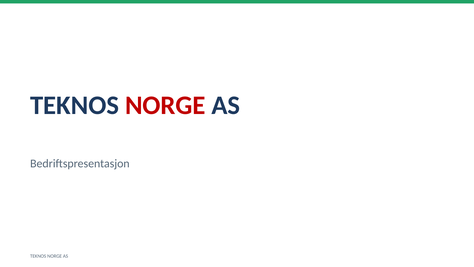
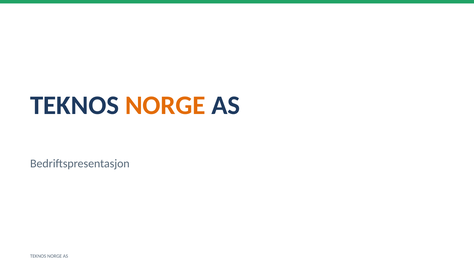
NORGE colour: red -> orange (165, 105)
